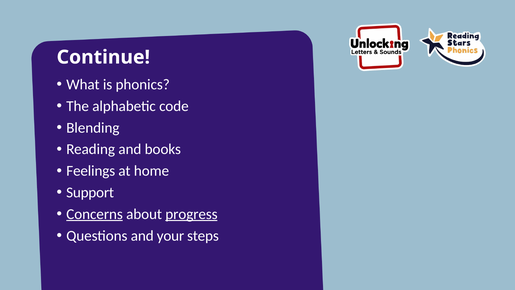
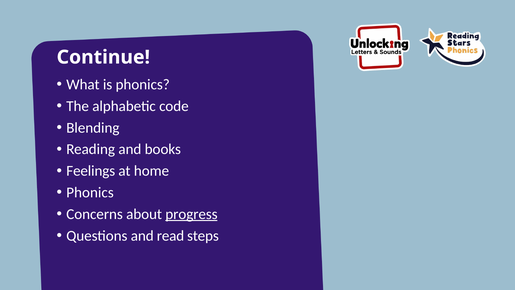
Support: Support -> Phonics (90, 192)
Concerns underline: present -> none (95, 214)
your: your -> read (170, 235)
